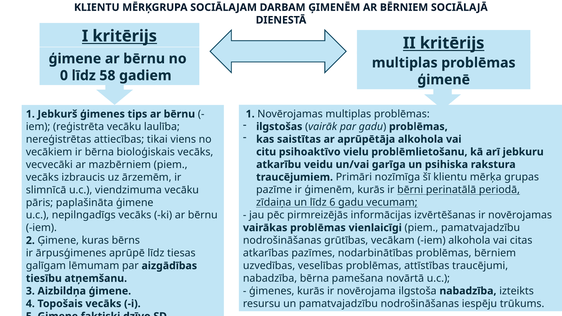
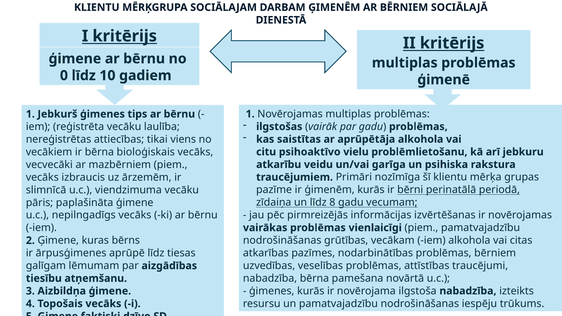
58: 58 -> 10 (107, 76)
6: 6 -> 8 (332, 203)
